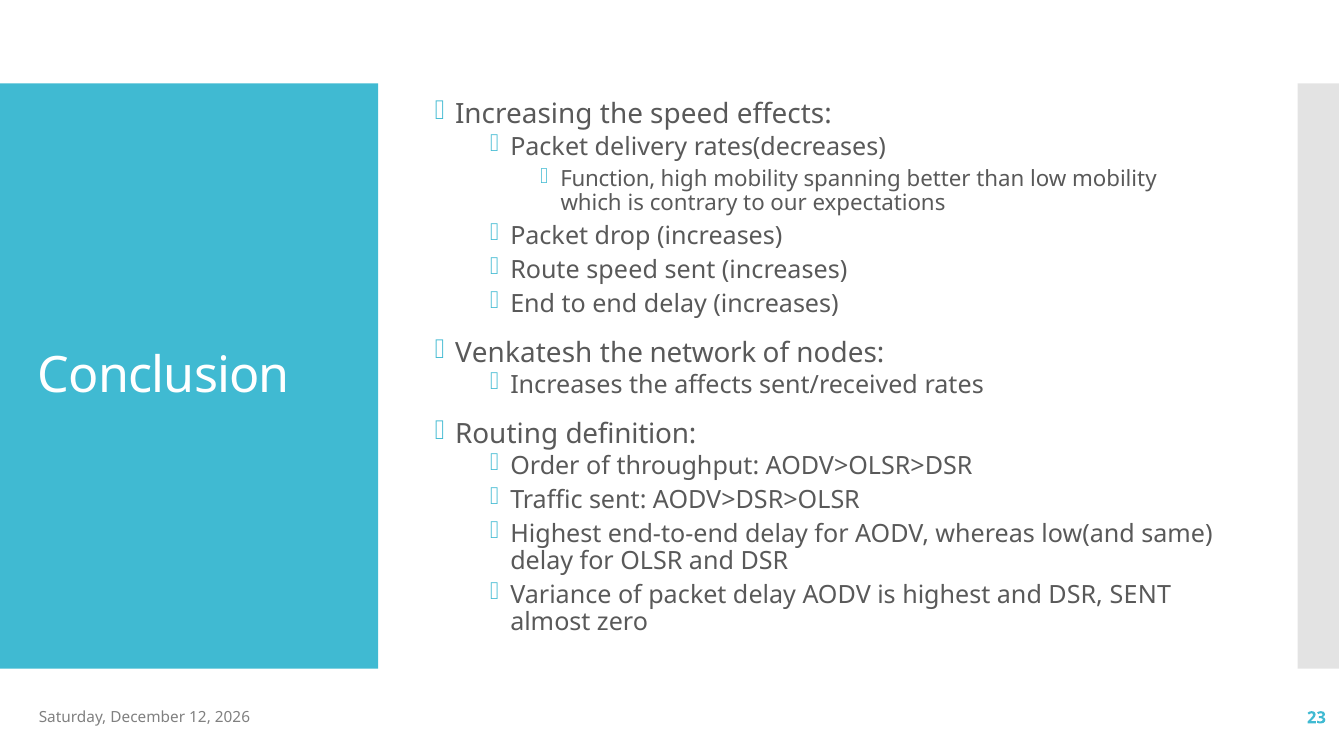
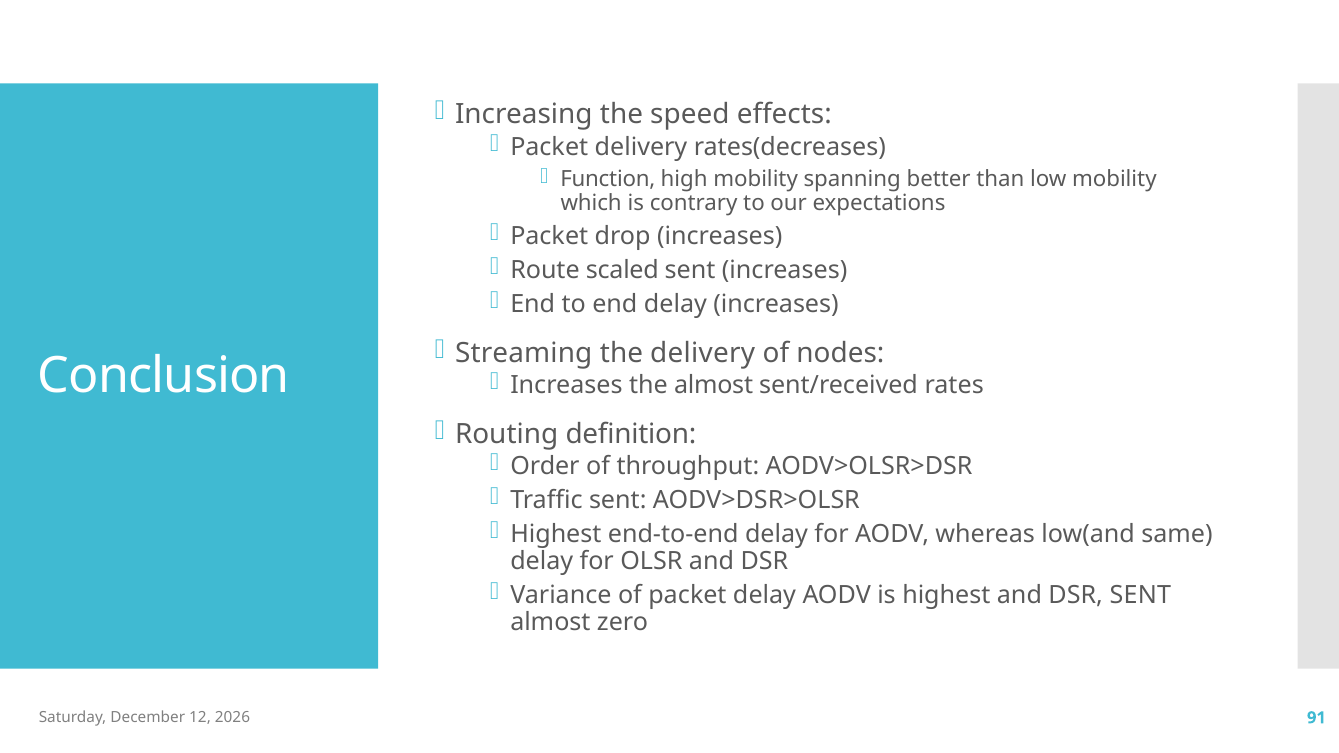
Route speed: speed -> scaled (622, 270)
Venkatesh: Venkatesh -> Streaming (524, 353)
the network: network -> delivery (703, 353)
the affects: affects -> almost (714, 385)
23: 23 -> 91 (1316, 718)
